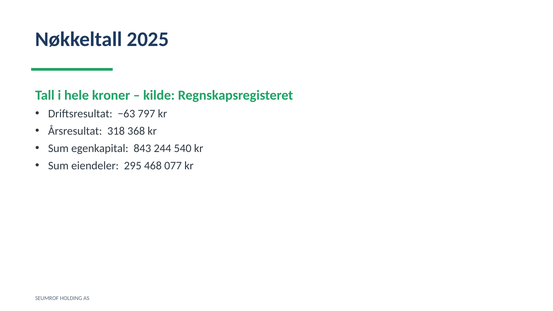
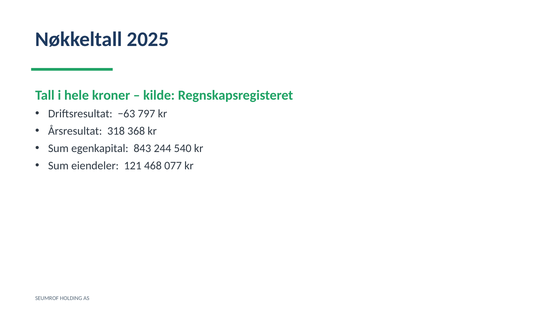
295: 295 -> 121 (133, 166)
